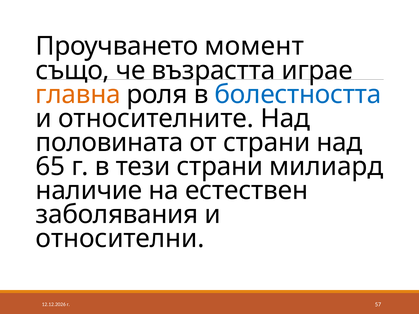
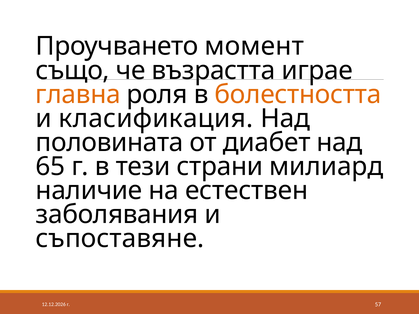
болестността colour: blue -> orange (298, 94)
относителните: относителните -> класификация (156, 119)
от страни: страни -> диабет (267, 143)
относителни: относителни -> съпоставяне (120, 239)
